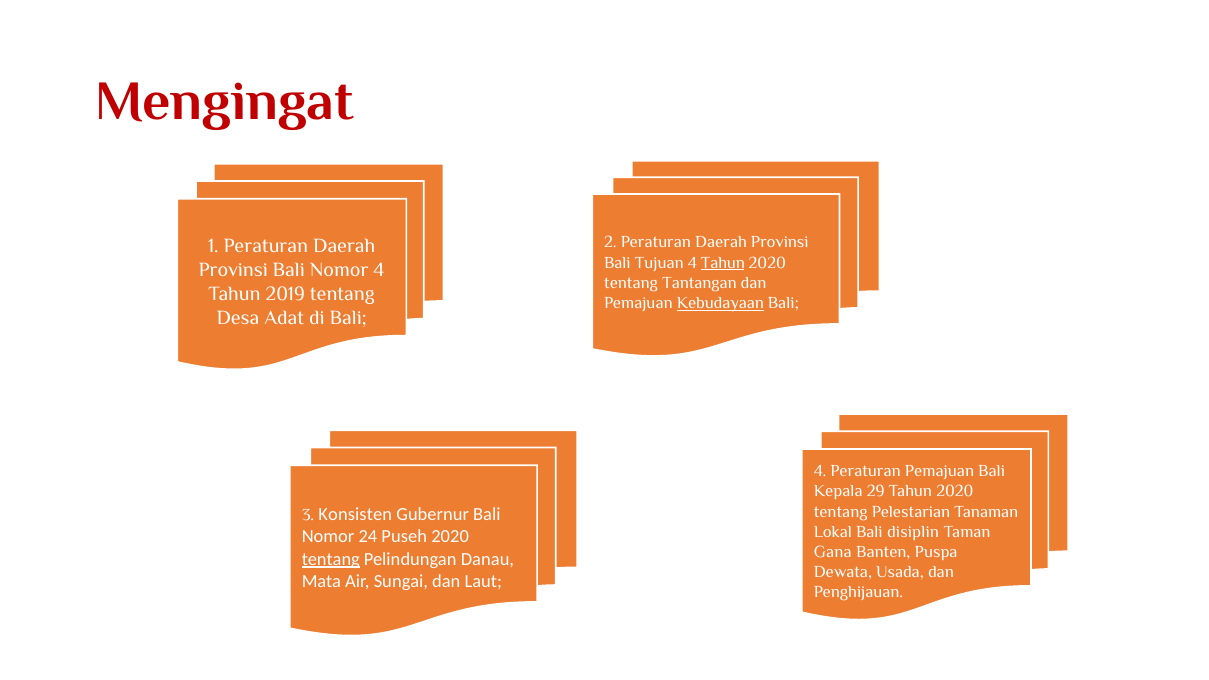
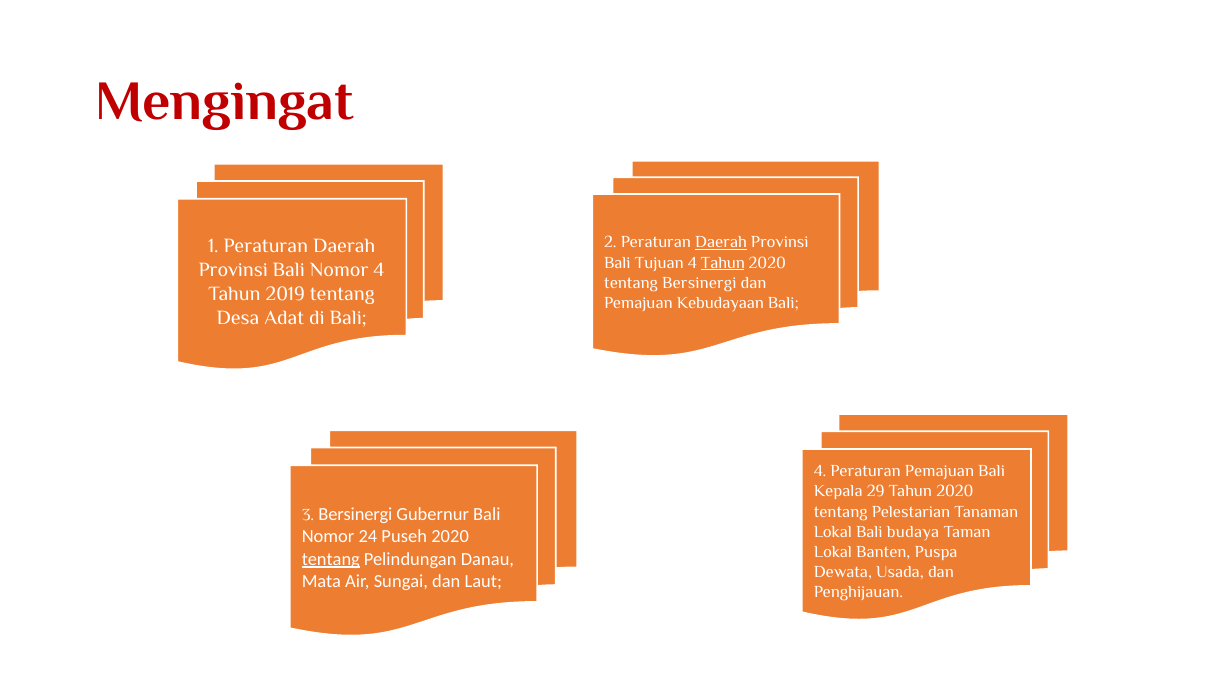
Daerah underline: none -> present (721, 242)
tentang Tantangan: Tantangan -> Bersinergi (699, 283)
Kebudayaan underline: present -> none (720, 303)
3 Konsisten: Konsisten -> Bersinergi (355, 515)
disiplin: disiplin -> budaya (913, 532)
Gana: Gana -> Lokal (833, 552)
